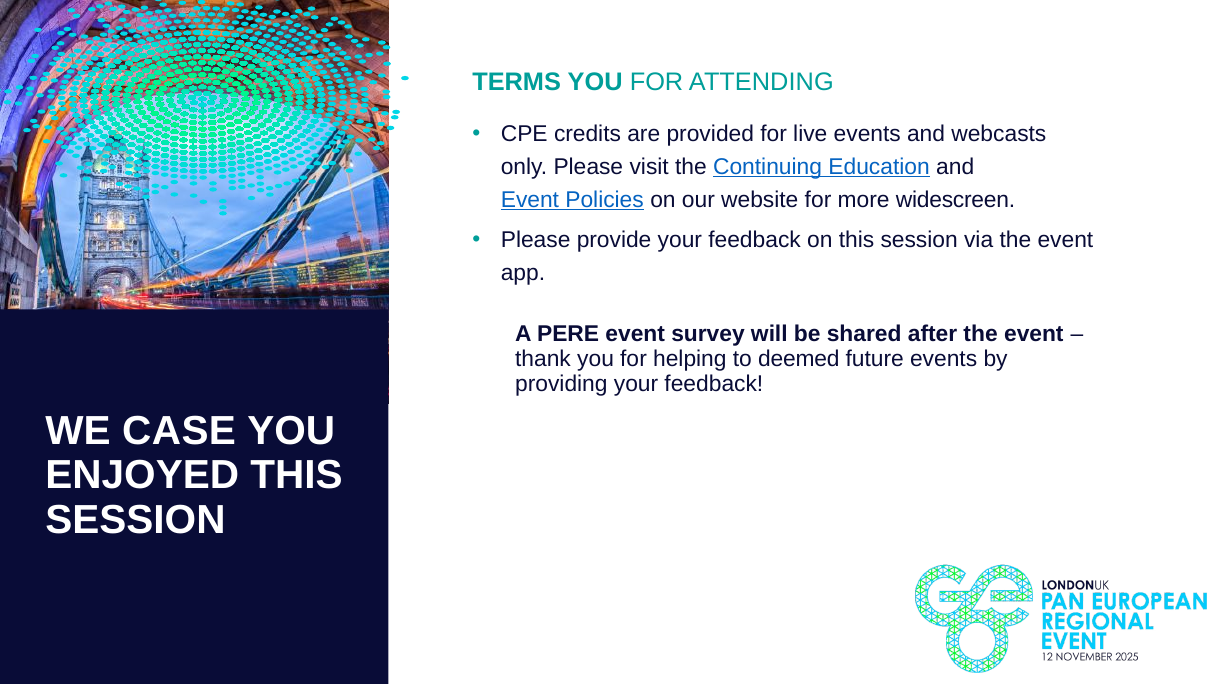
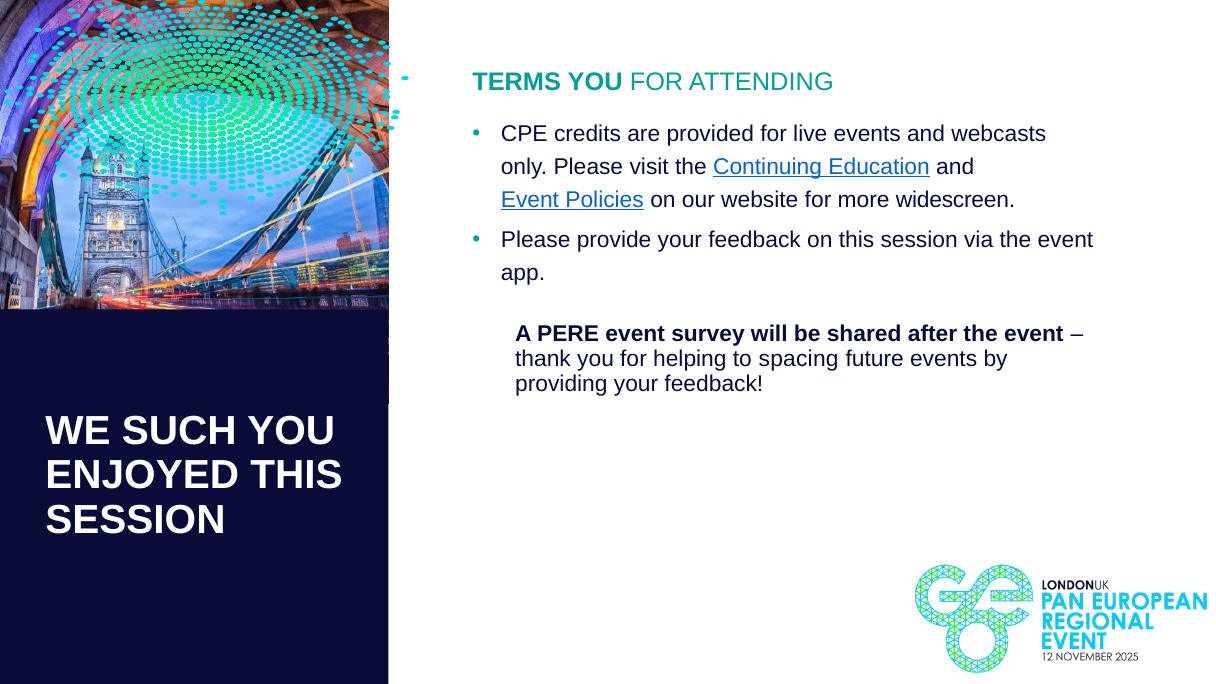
deemed: deemed -> spacing (799, 359)
CASE: CASE -> SUCH (179, 431)
